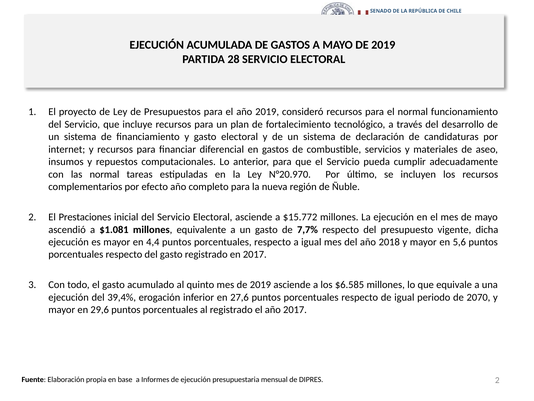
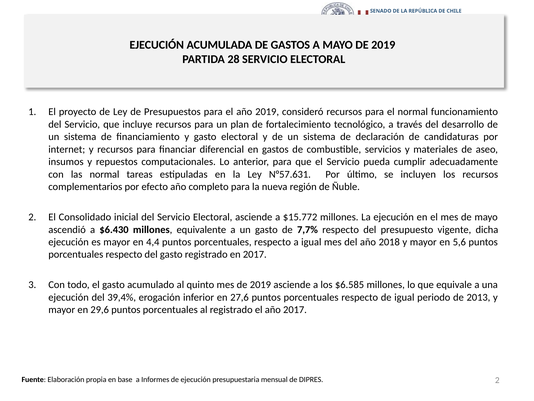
N°20.970: N°20.970 -> N°57.631 (290, 174)
Prestaciones: Prestaciones -> Consolidado (85, 217)
$1.081: $1.081 -> $6.430 (114, 229)
2070: 2070 -> 2013 (478, 297)
